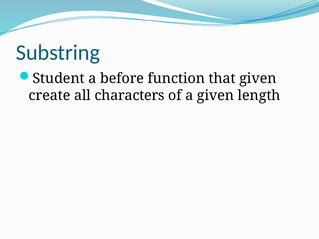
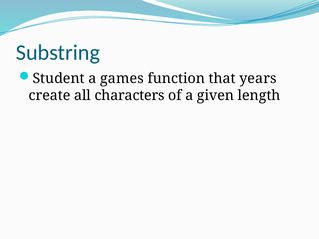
before: before -> games (122, 79)
that given: given -> years (258, 79)
